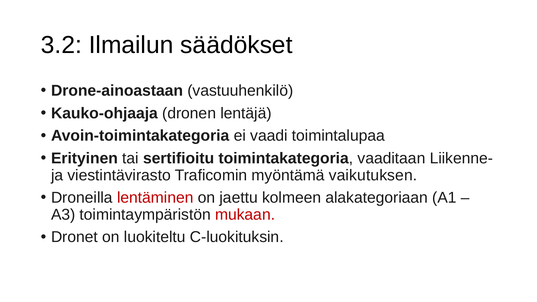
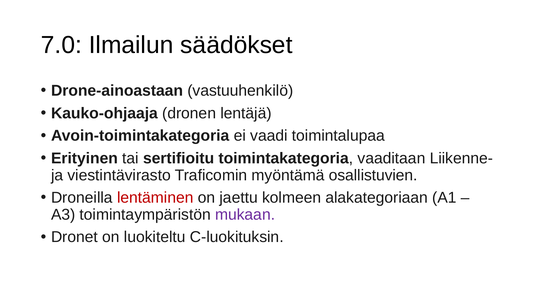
3.2: 3.2 -> 7.0 (61, 45)
vaikutuksen: vaikutuksen -> osallistuvien (373, 175)
mukaan colour: red -> purple (245, 215)
